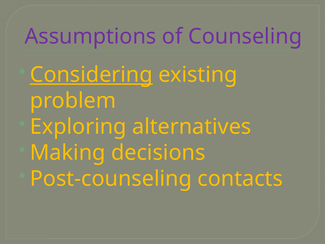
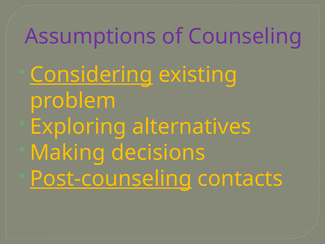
Post-counseling underline: none -> present (111, 179)
